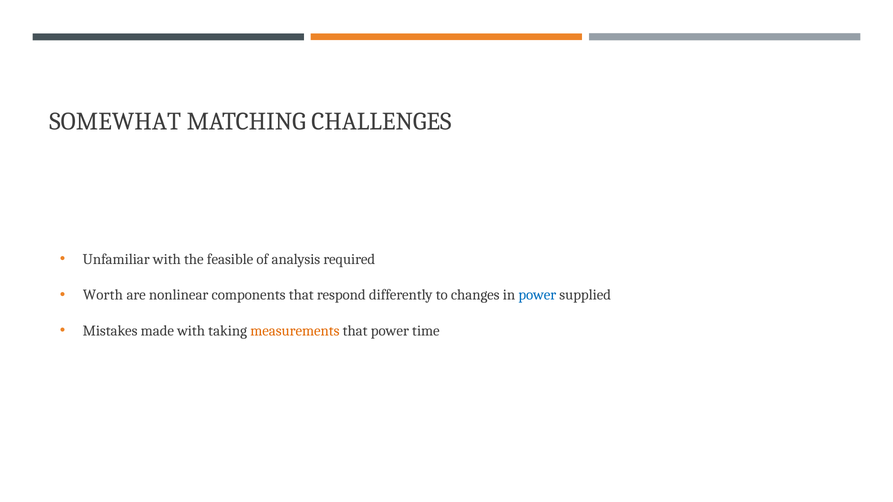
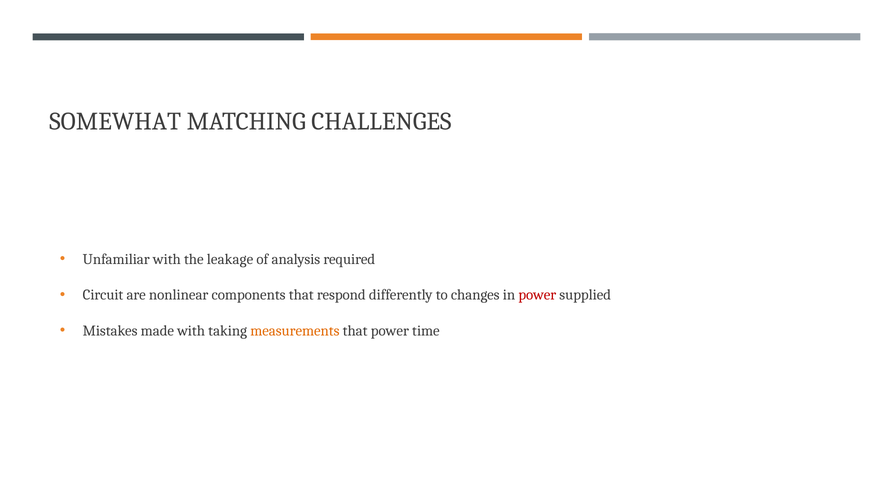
feasible: feasible -> leakage (230, 260)
Worth: Worth -> Circuit (103, 295)
power colour: blue -> red (537, 295)
